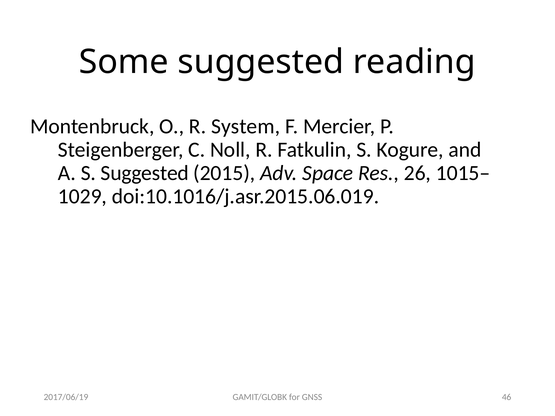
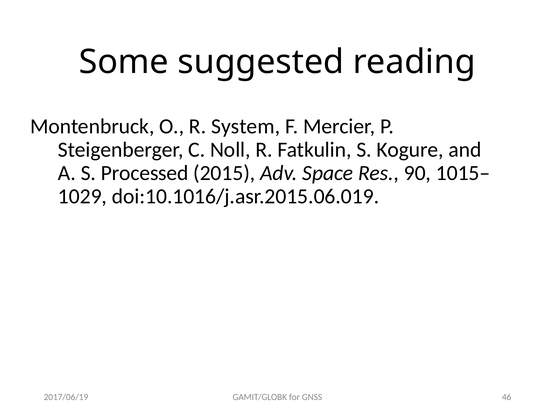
S Suggested: Suggested -> Processed (145, 173)
26: 26 -> 90 (417, 173)
